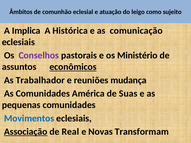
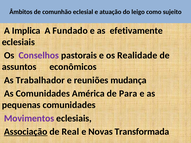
Histórica: Histórica -> Fundado (70, 31)
comunicação: comunicação -> efetivamente (136, 31)
Ministério: Ministério -> Realidade (137, 55)
econômicos underline: present -> none (73, 67)
Suas: Suas -> Para (128, 94)
Movimentos colour: blue -> purple (29, 119)
Transformam: Transformam -> Transformada (142, 132)
